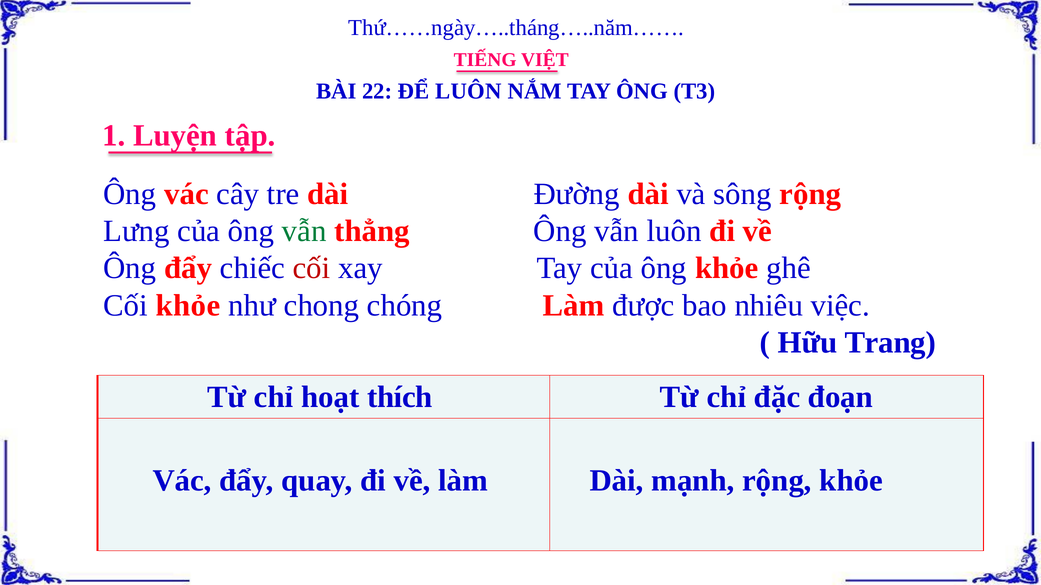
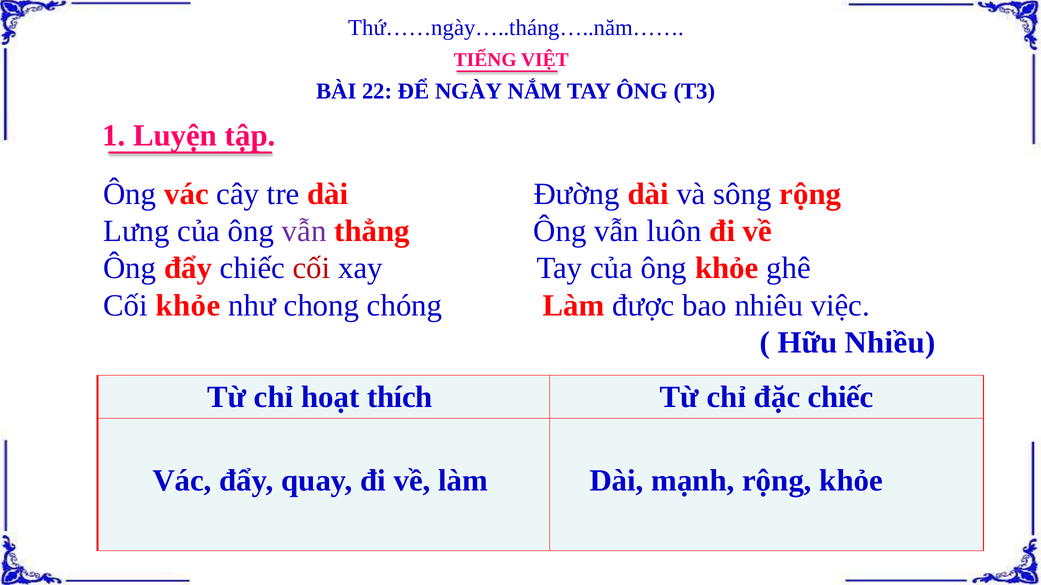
ĐỂ LUÔN: LUÔN -> NGÀY (469, 91)
vẫn colour: green -> purple (304, 231)
Trang: Trang -> Nhiều (890, 342)
đặc đoạn: đoạn -> chiếc (841, 397)
